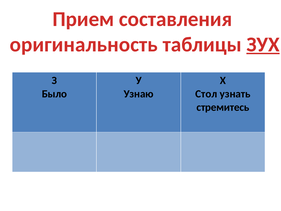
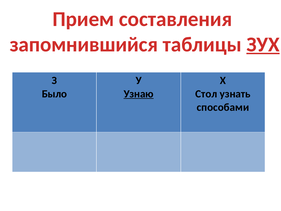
оригинальность: оригинальность -> запомнившийся (84, 44)
Узнаю underline: none -> present (139, 94)
стремитесь: стремитесь -> способами (223, 107)
